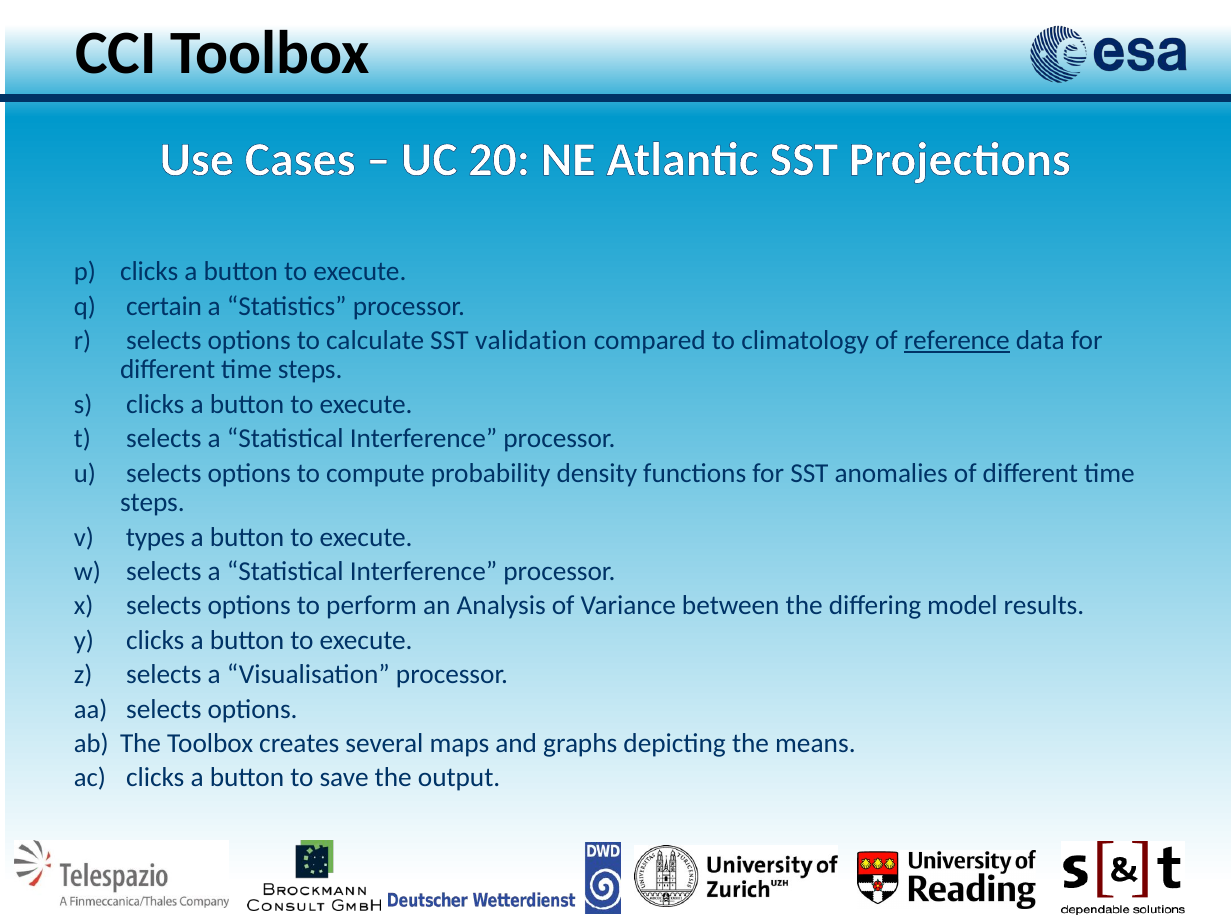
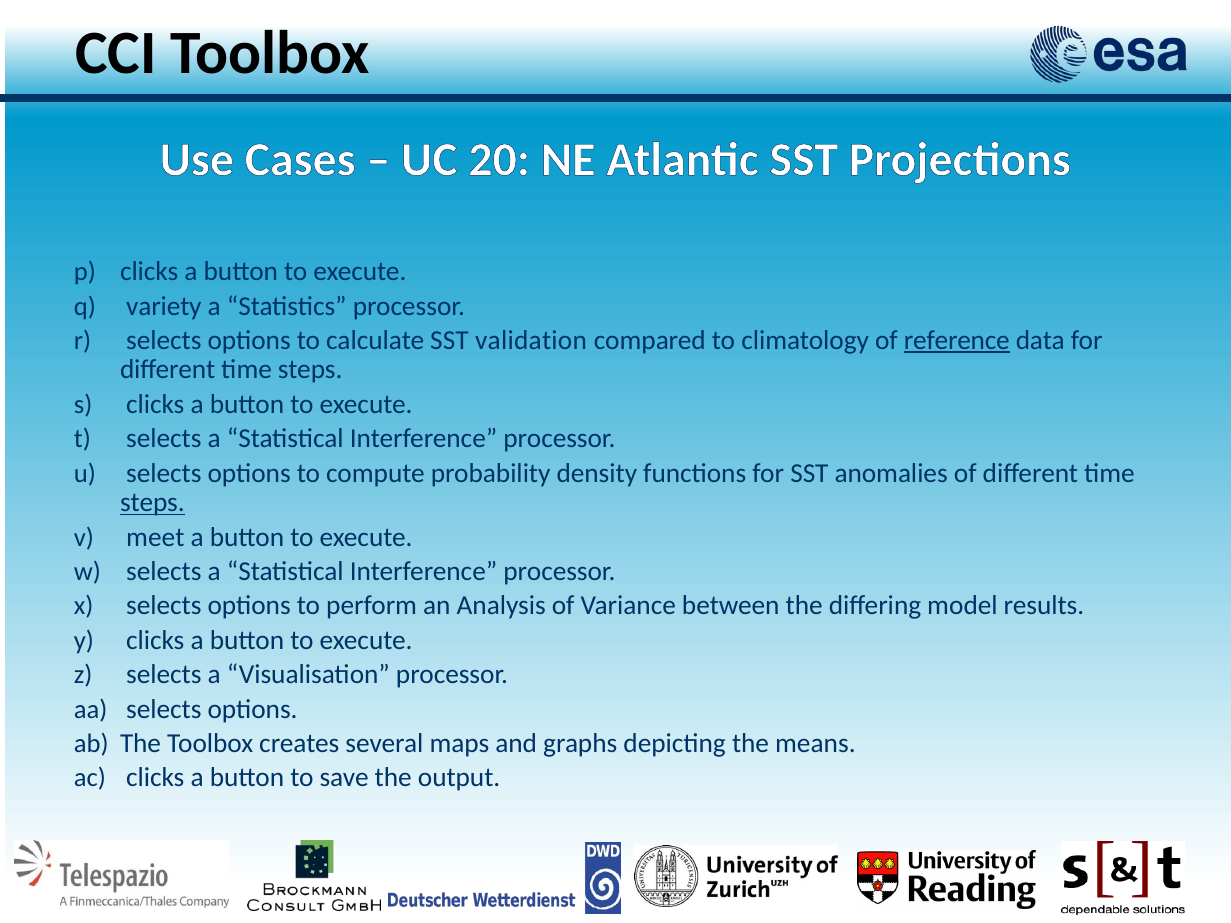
certain: certain -> variety (164, 306)
steps underline: none -> present (152, 503)
types: types -> meet (155, 537)
